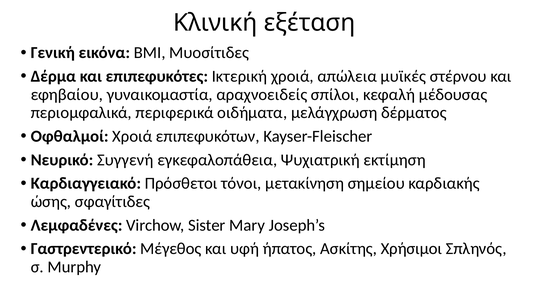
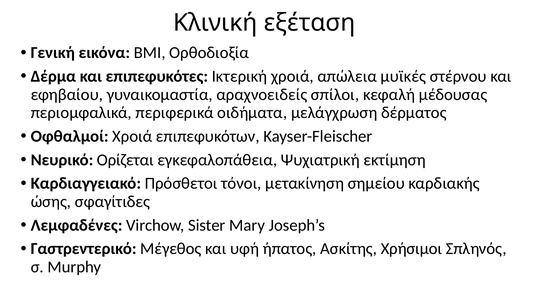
Μυοσίτιδες: Μυοσίτιδες -> Ορθοδιοξία (209, 53)
Συγγενή: Συγγενή -> Ορίζεται (125, 160)
